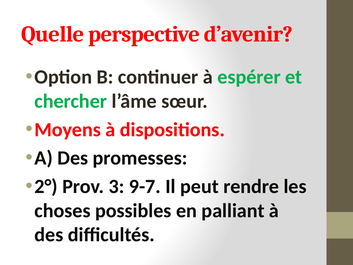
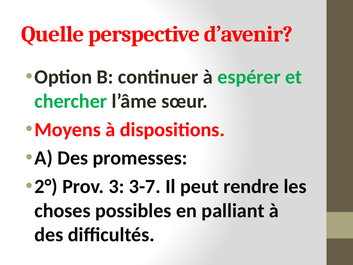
9-7: 9-7 -> 3-7 (145, 186)
